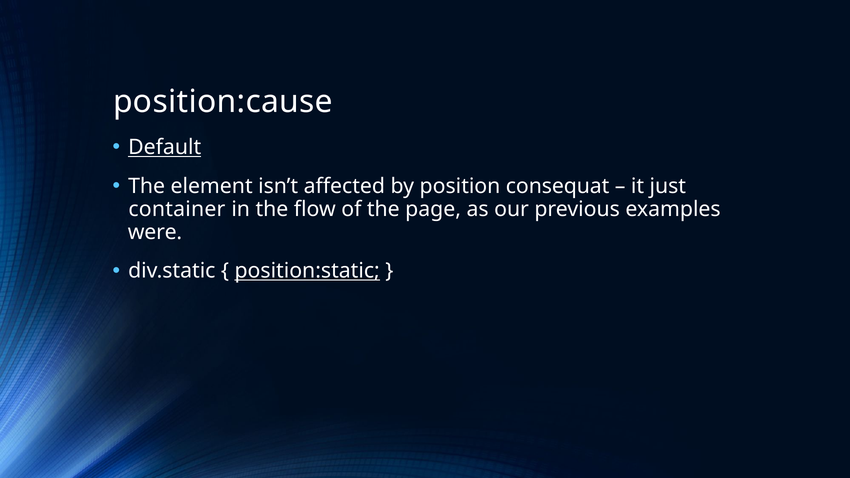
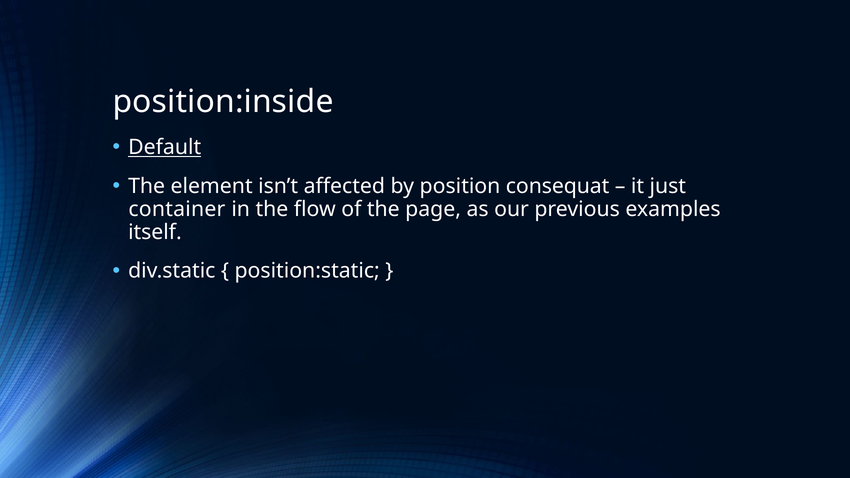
position:cause: position:cause -> position:inside (223, 102)
were: were -> itself (155, 232)
position:static underline: present -> none (307, 271)
